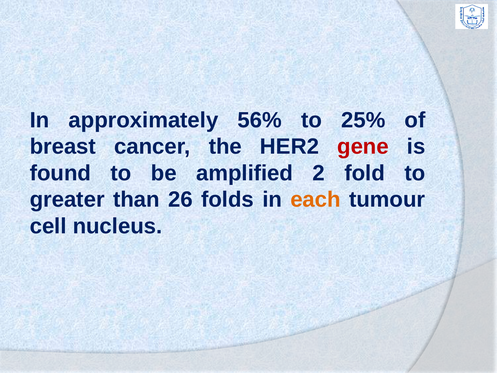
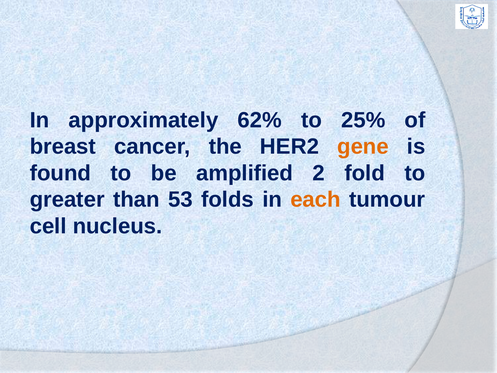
56%: 56% -> 62% (260, 120)
gene colour: red -> orange (363, 146)
26: 26 -> 53 (180, 200)
